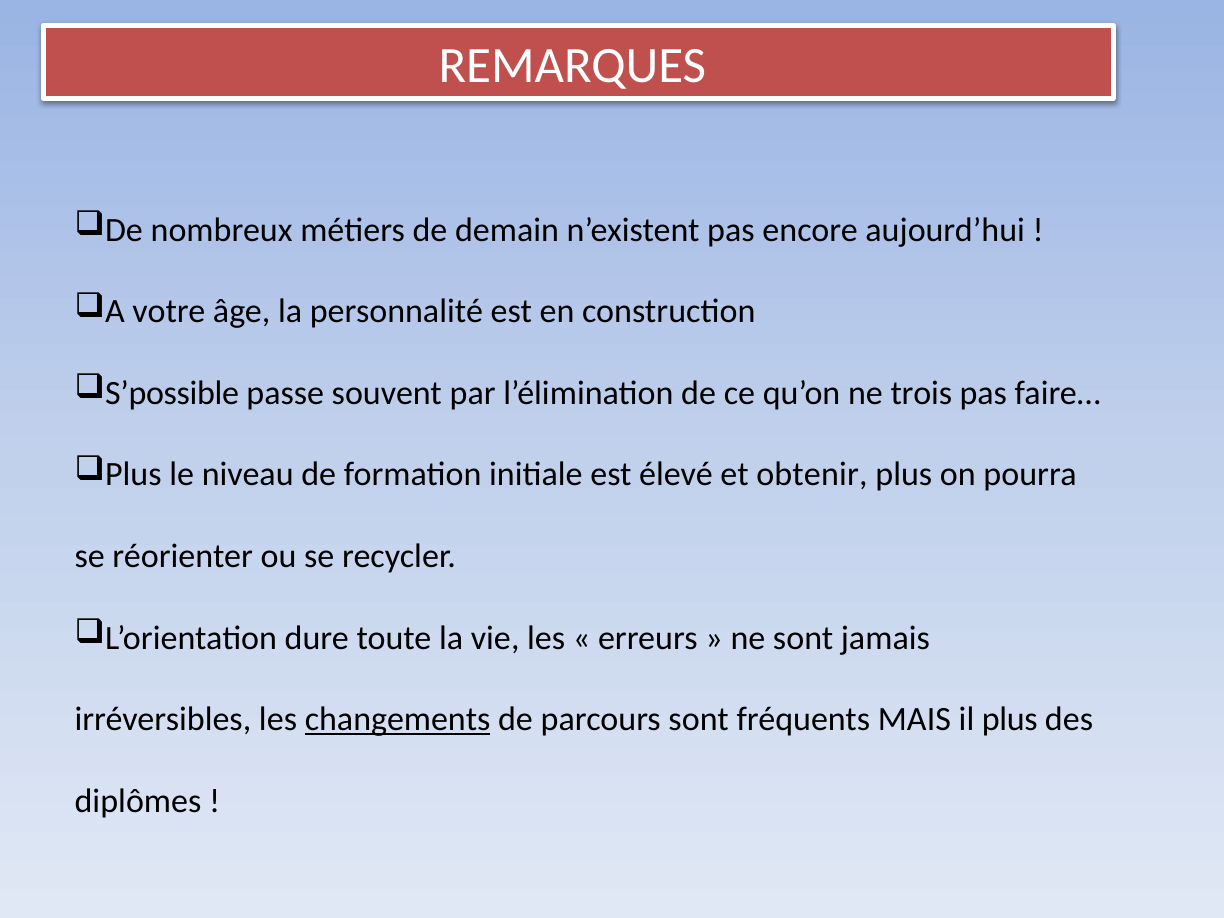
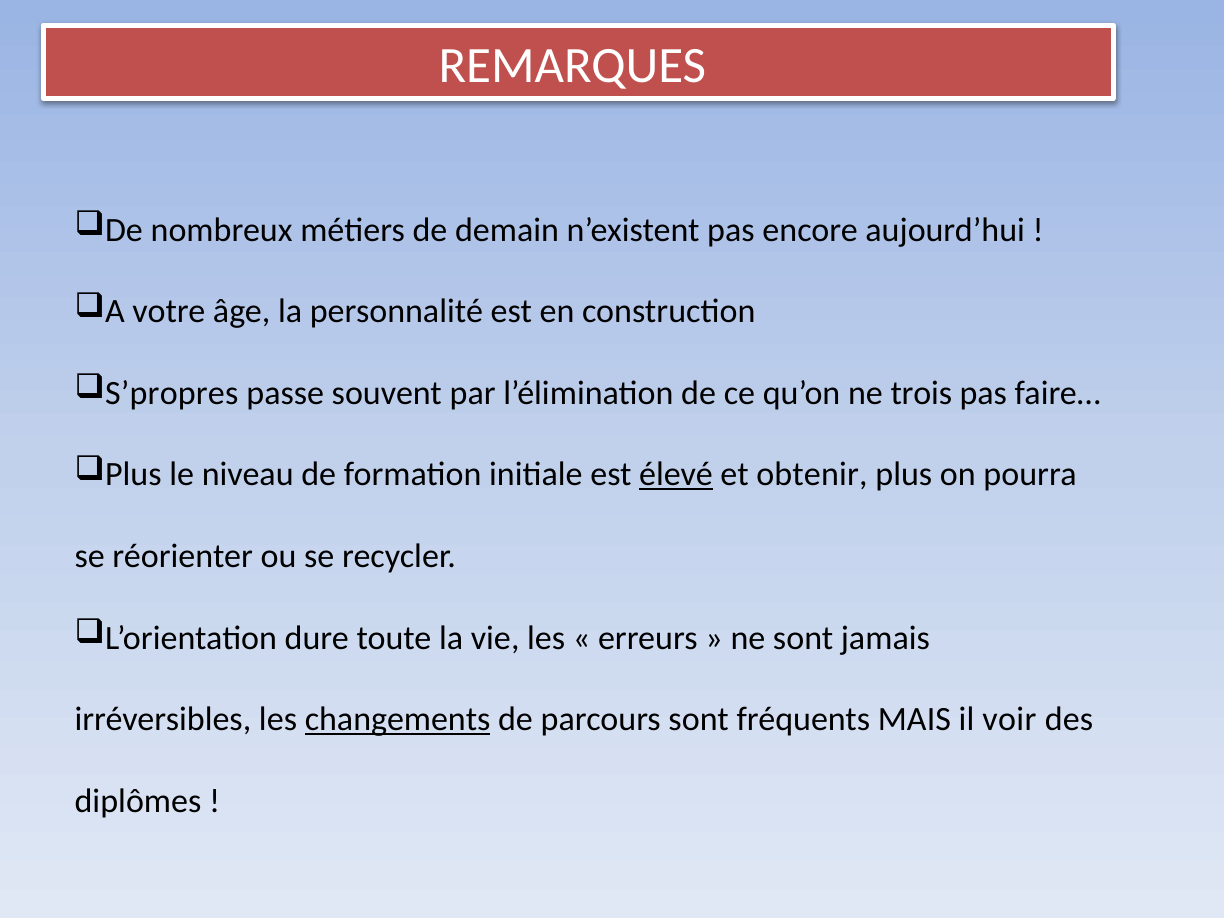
S’possible: S’possible -> S’propres (172, 393)
élevé underline: none -> present (676, 475)
il plus: plus -> voir (1009, 720)
